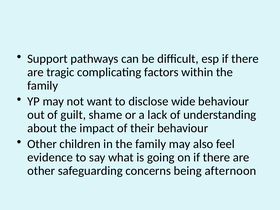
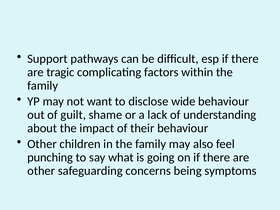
evidence: evidence -> punching (50, 157)
afternoon: afternoon -> symptoms (231, 171)
